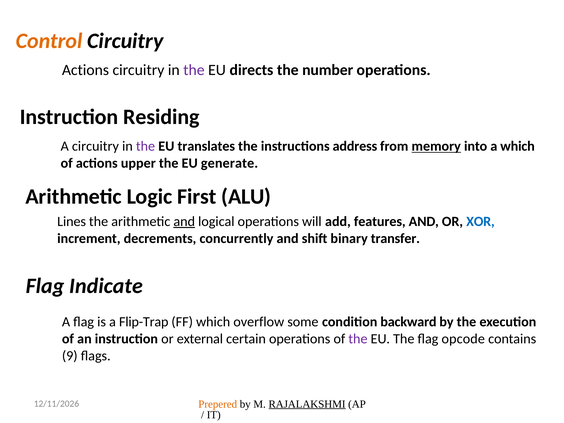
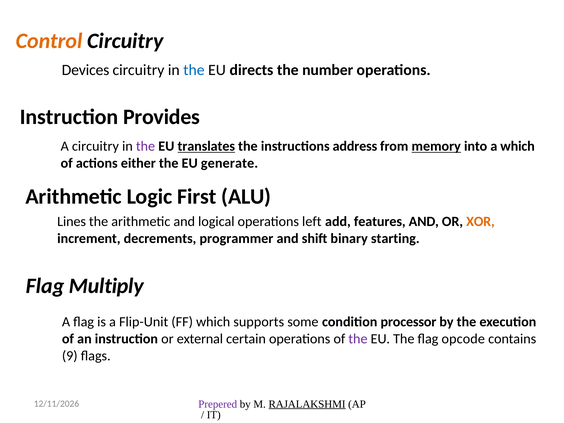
Actions: Actions -> Devices (86, 70)
the colour: purple -> blue (194, 70)
Residing: Residing -> Provides (162, 117)
translates underline: none -> present (206, 146)
upper: upper -> either (138, 163)
and underline: present -> none (184, 221)
will: will -> left (312, 221)
XOR colour: blue -> orange (480, 221)
concurrently: concurrently -> programmer (236, 238)
transfer: transfer -> starting (395, 238)
Indicate: Indicate -> Multiply (106, 286)
Flip-Trap: Flip-Trap -> Flip-Unit (144, 322)
overflow: overflow -> supports (259, 322)
backward: backward -> processor (408, 322)
Prepered colour: orange -> purple (218, 404)
